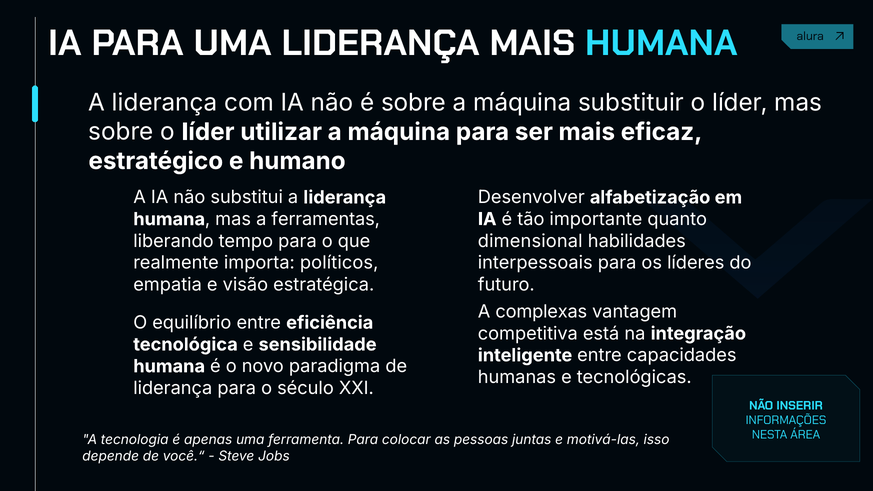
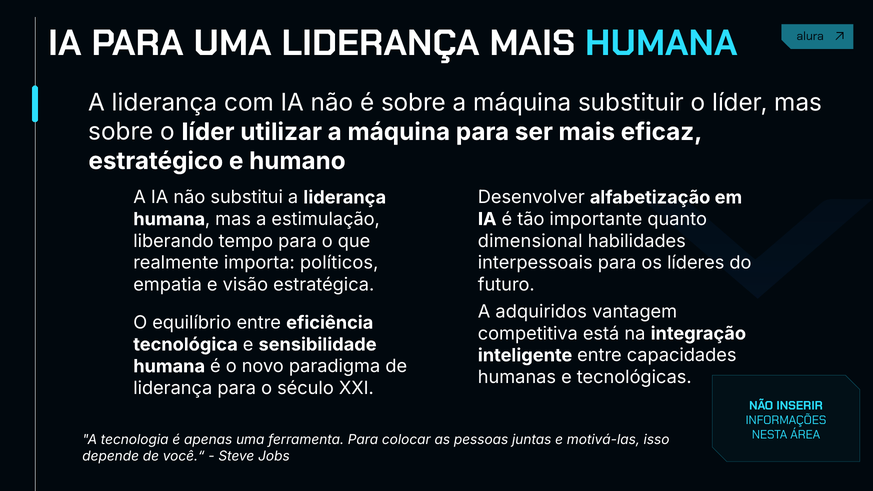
ferramentas: ferramentas -> estimulação (326, 219)
complexas: complexas -> adquiridos (541, 312)
